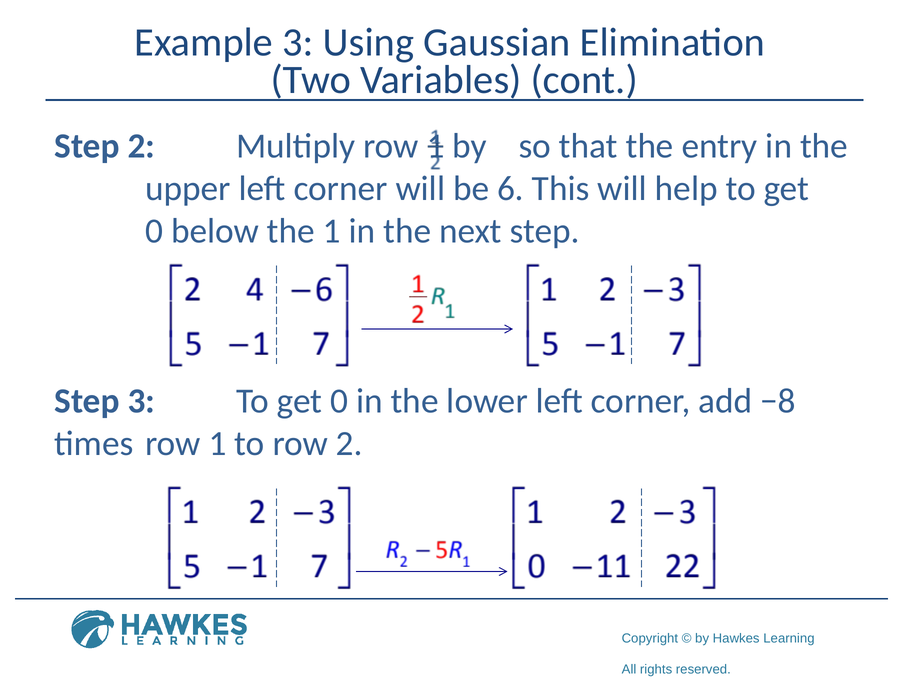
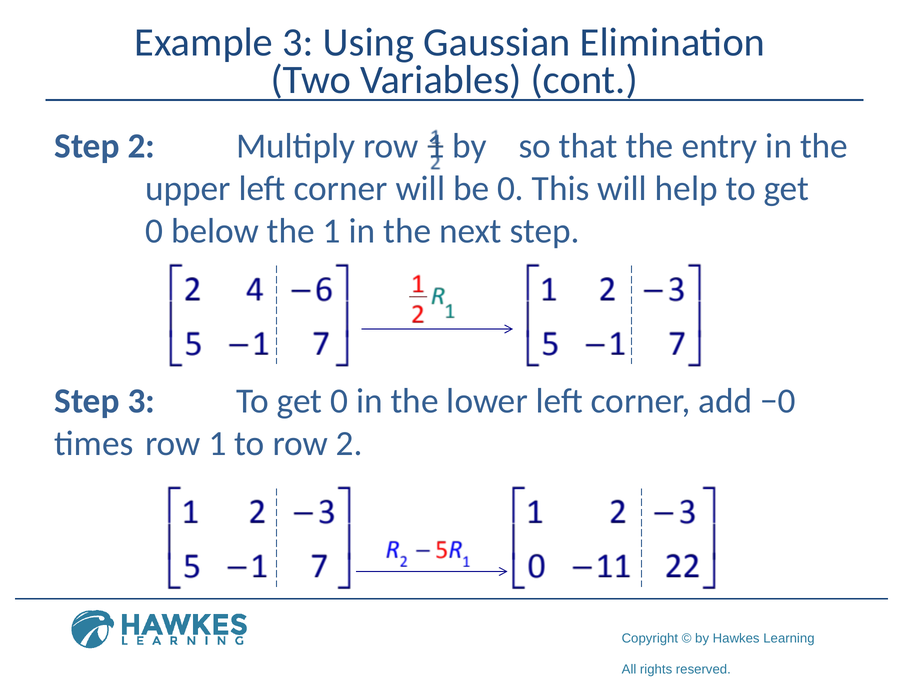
be 6: 6 -> 0 (511, 189)
−8: −8 -> −0 (778, 401)
